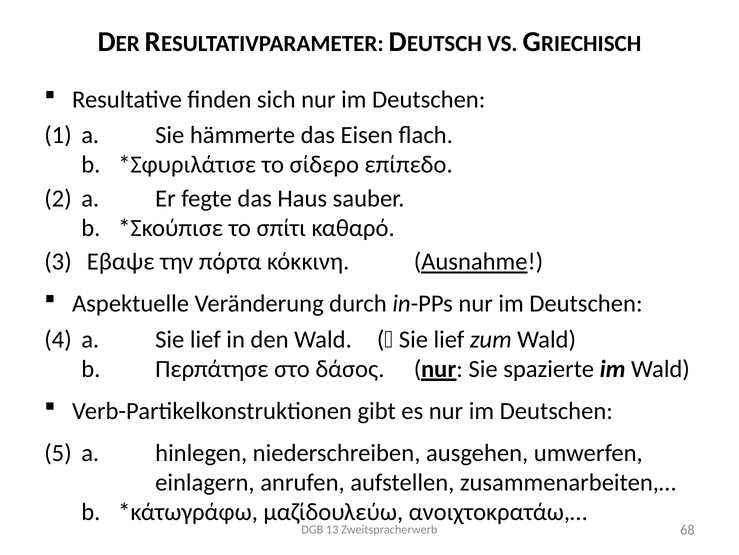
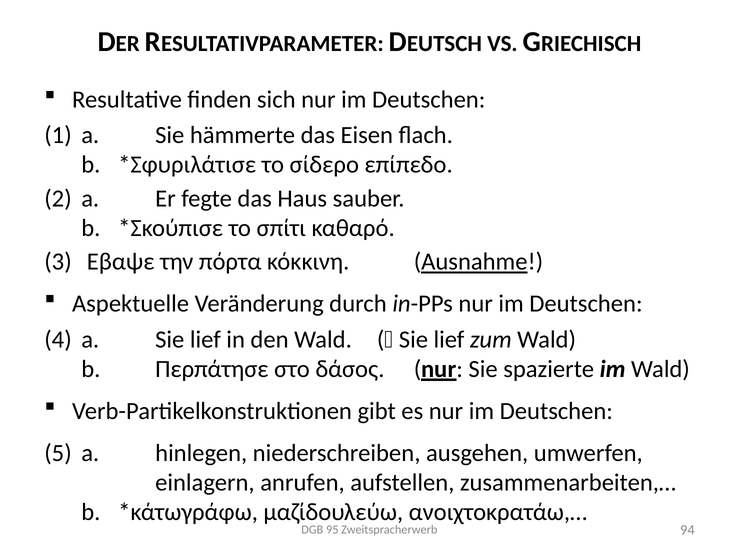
13: 13 -> 95 (332, 529)
68: 68 -> 94 (687, 529)
